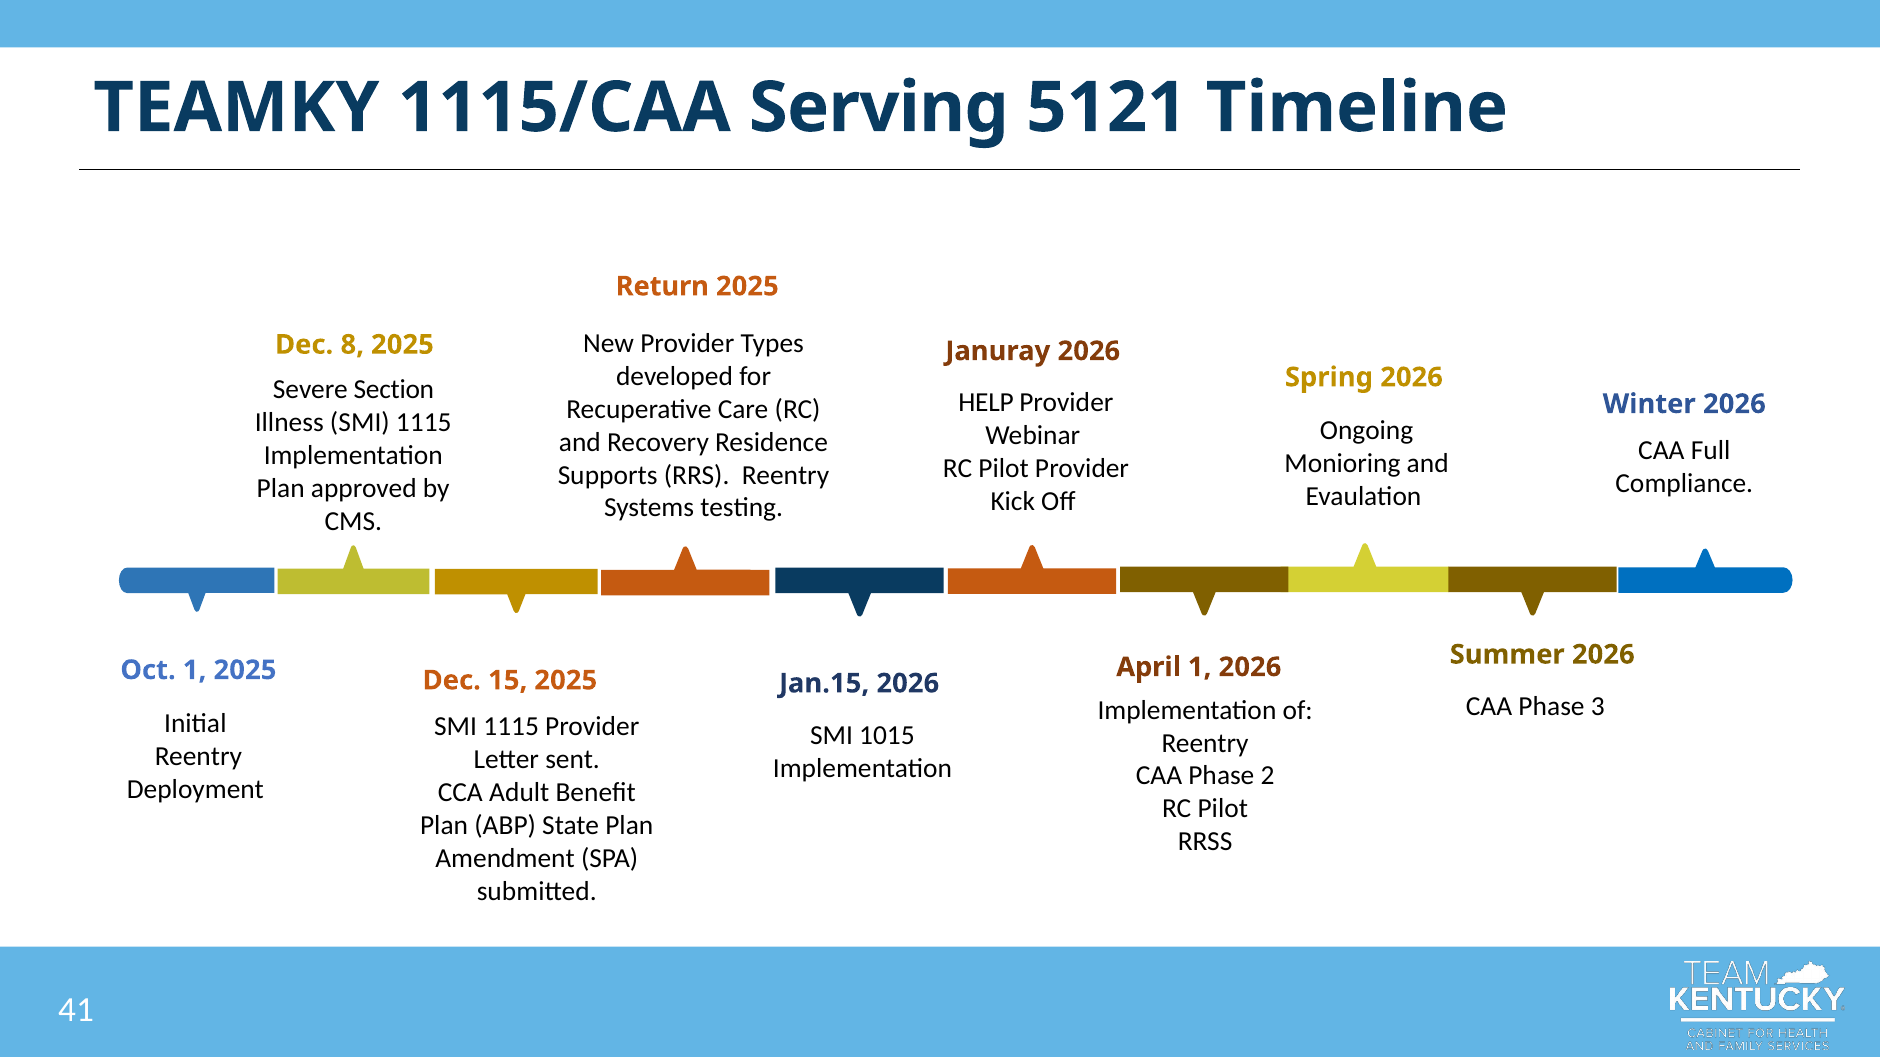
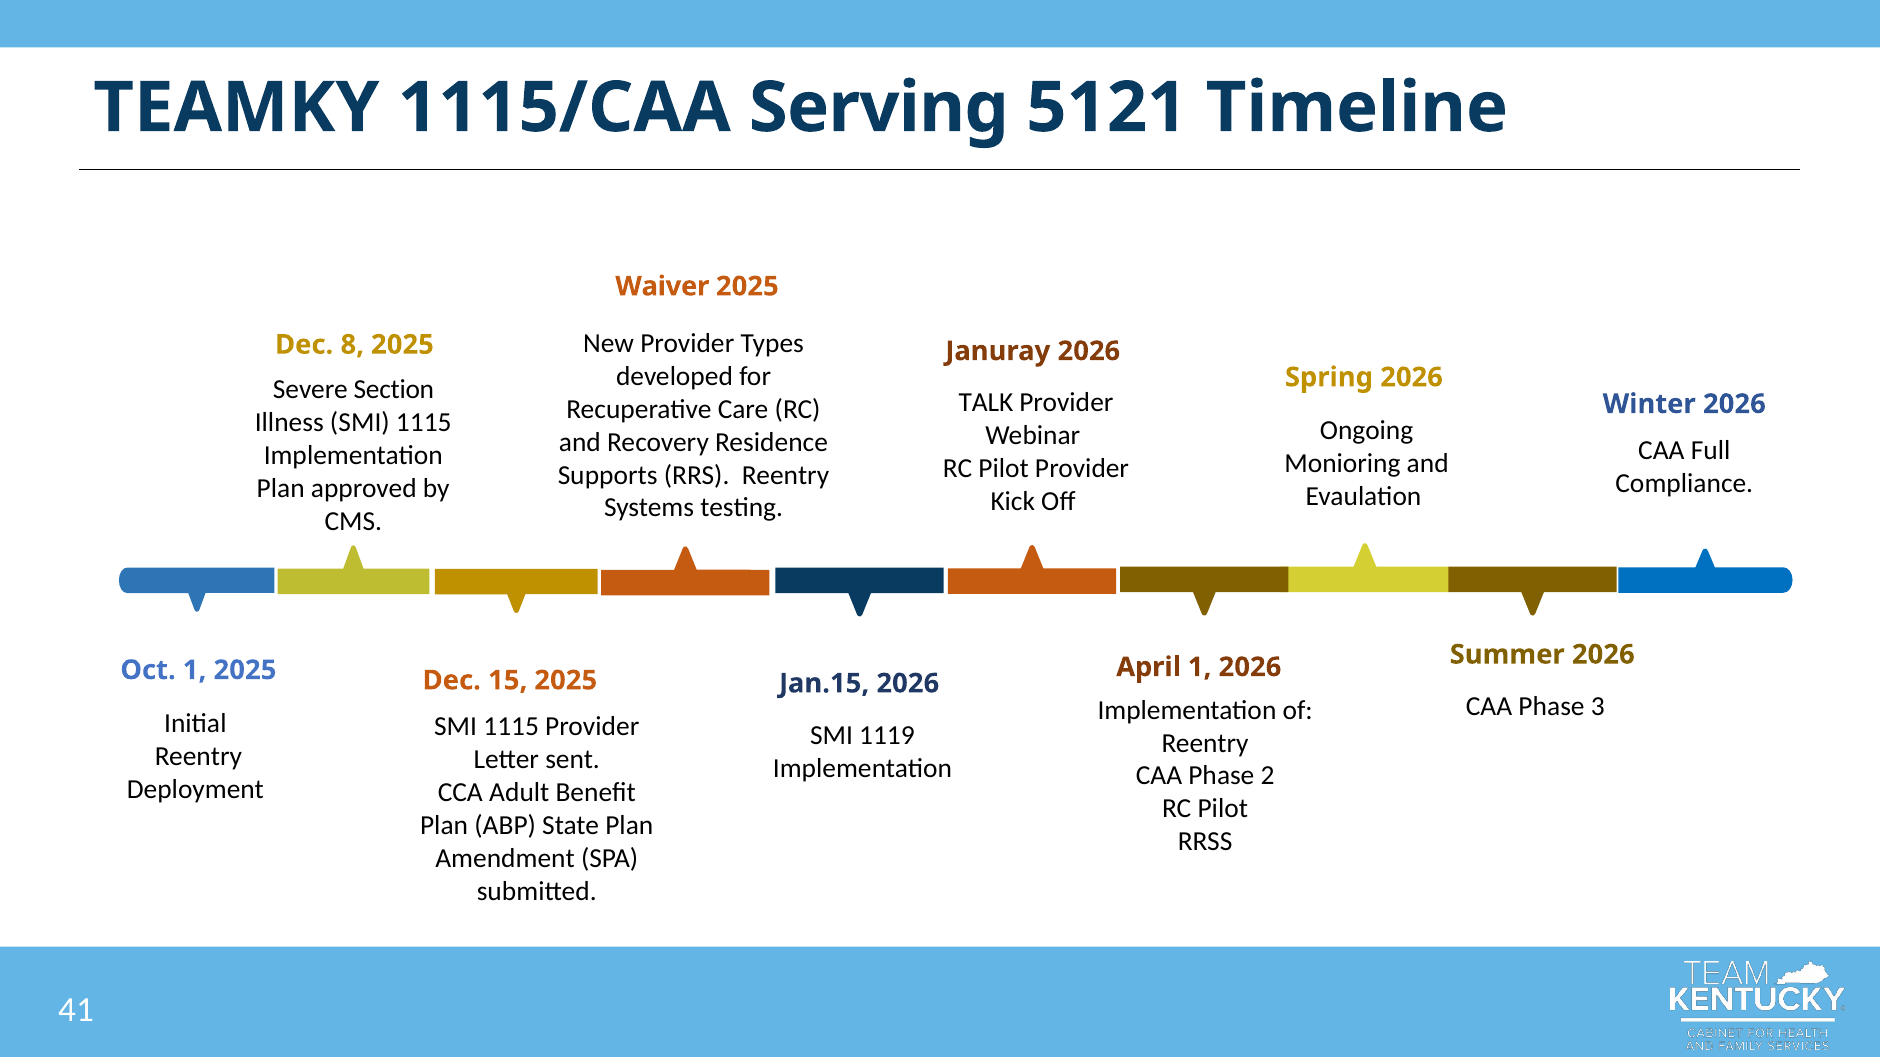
Return: Return -> Waiver (662, 286)
HELP: HELP -> TALK (986, 403)
1015: 1015 -> 1119 (887, 735)
